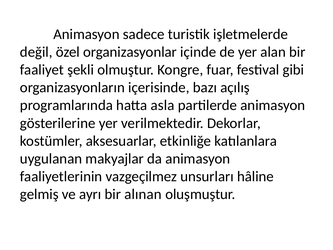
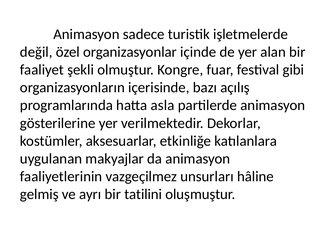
alınan: alınan -> tatilini (143, 194)
